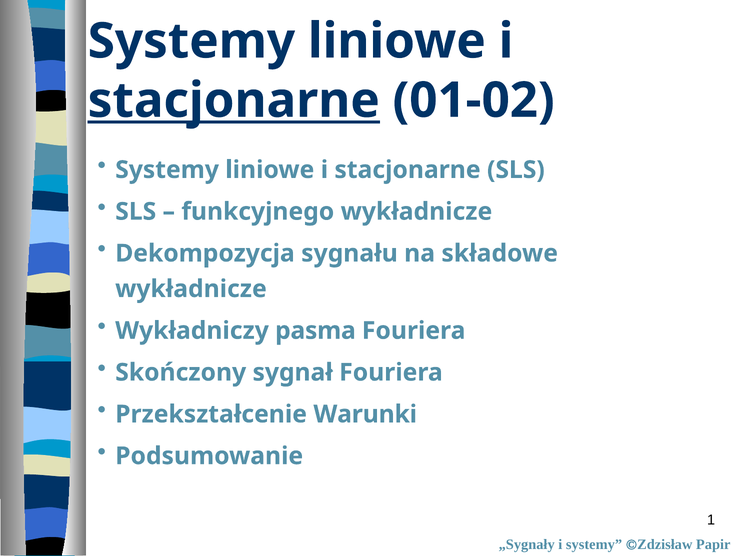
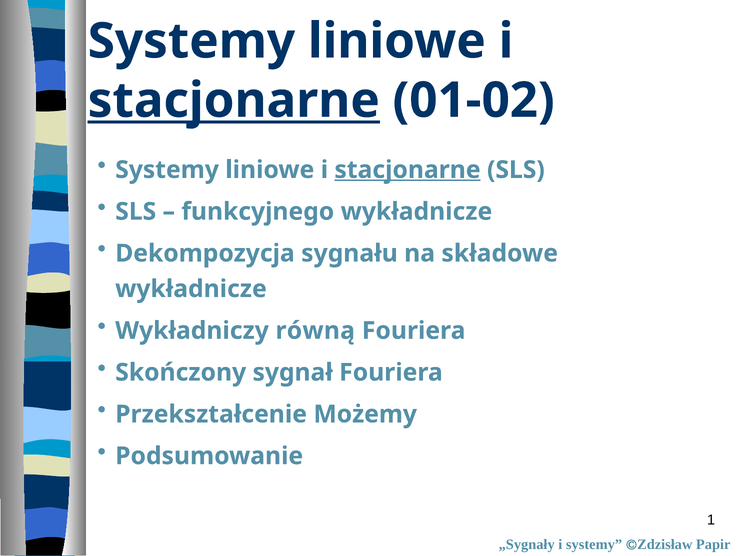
stacjonarne underline: none -> present (408, 170)
pasma: pasma -> równą (315, 331)
Warunki: Warunki -> Możemy (365, 414)
